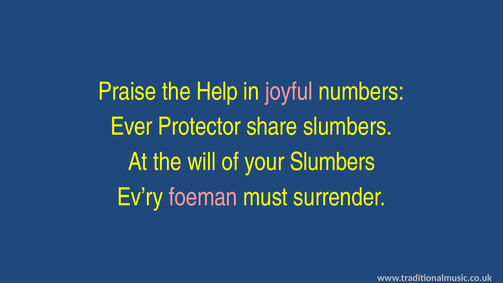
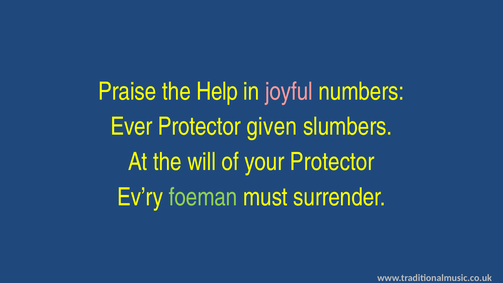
share: share -> given (272, 127)
your Slumbers: Slumbers -> Protector (332, 162)
foeman colour: pink -> light green (203, 197)
